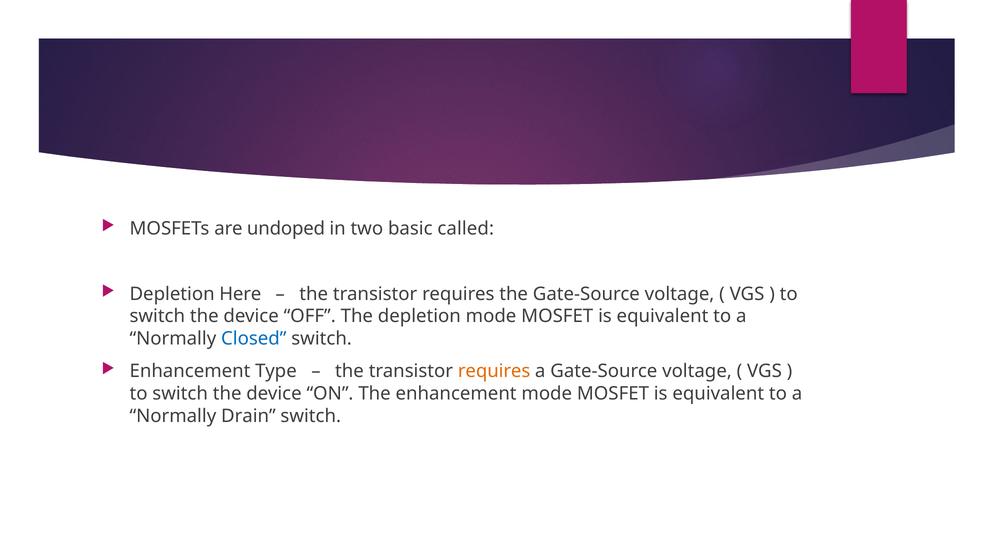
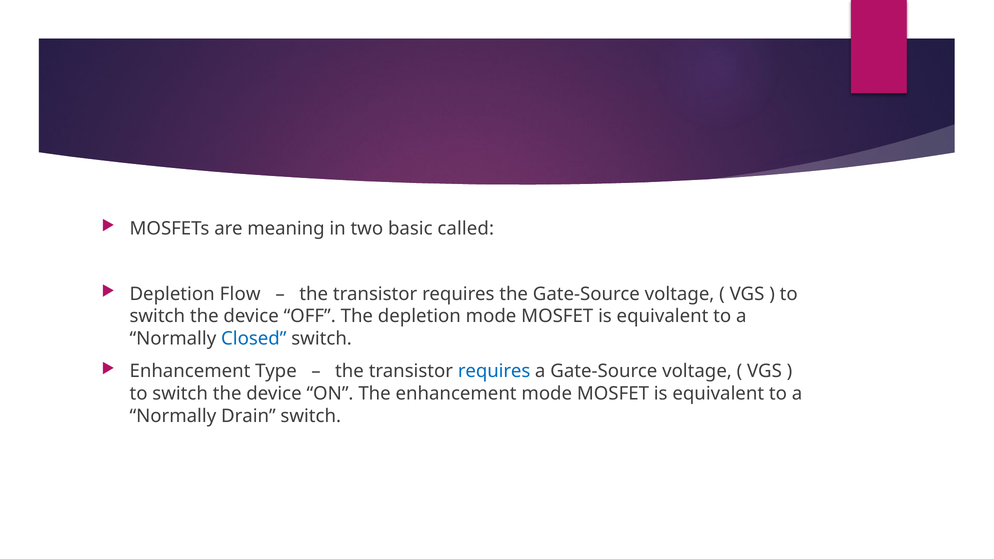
undoped: undoped -> meaning (286, 228)
Here: Here -> Flow (240, 294)
requires colour: orange -> blue (494, 371)
